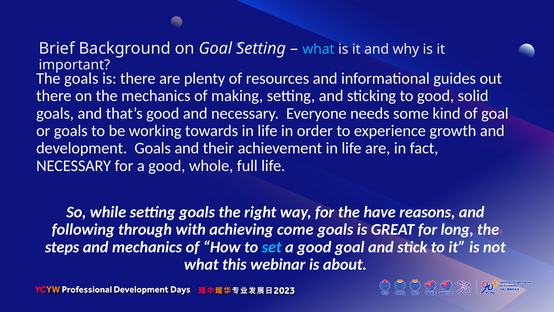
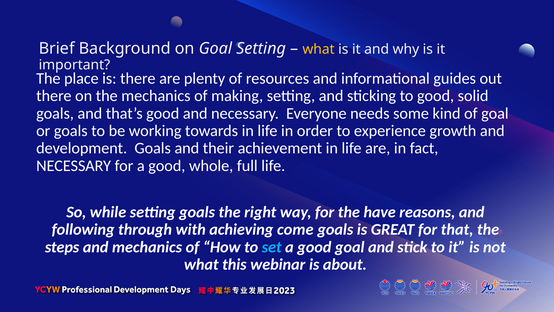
what colour: light blue -> yellow (319, 49)
The goals: goals -> place (81, 78)
long: long -> that (457, 229)
